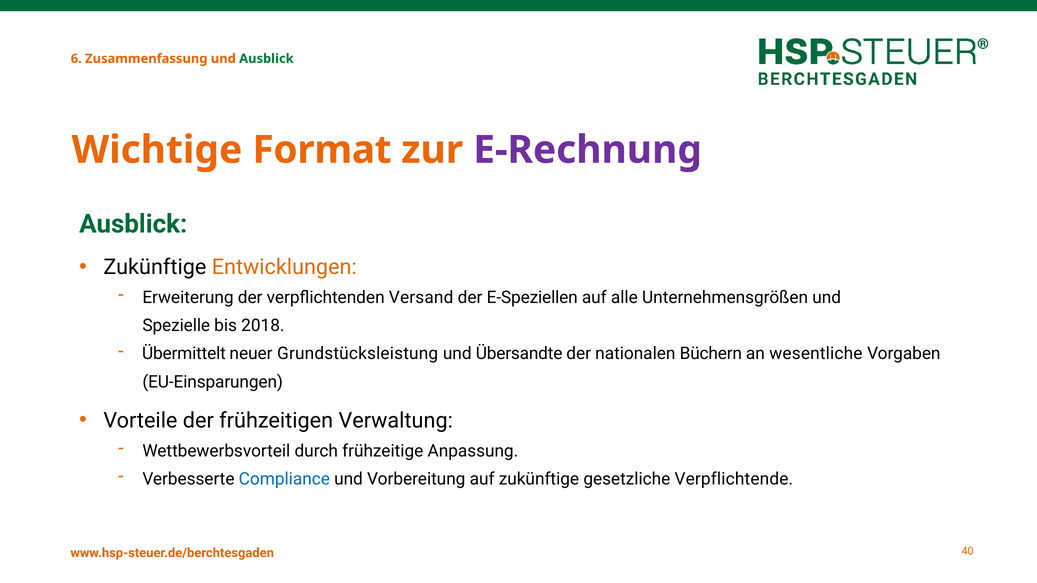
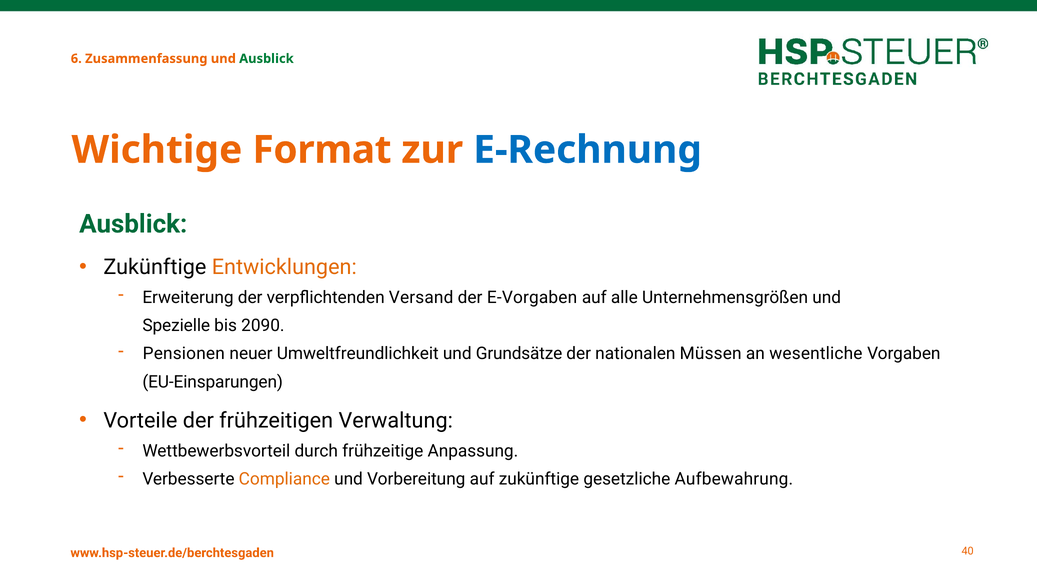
E-Rechnung colour: purple -> blue (588, 150)
E-Speziellen: E-Speziellen -> E-Vorgaben (532, 298)
2018: 2018 -> 2090 (263, 326)
Übermittelt: Übermittelt -> Pensionen (184, 354)
Grundstücksleistung: Grundstücksleistung -> Umweltfreundlichkeit (358, 354)
Übersandte: Übersandte -> Grundsätze (519, 354)
Büchern: Büchern -> Müssen (711, 354)
Compliance colour: blue -> orange (284, 479)
Verpflichtende: Verpflichtende -> Aufbewahrung (734, 479)
